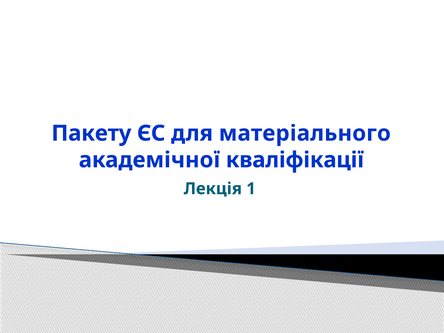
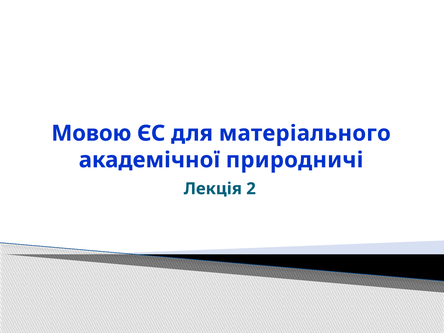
Пакету: Пакету -> Мовою (91, 133)
кваліфікації: кваліфікації -> природничі (295, 160)
1: 1 -> 2 (251, 189)
